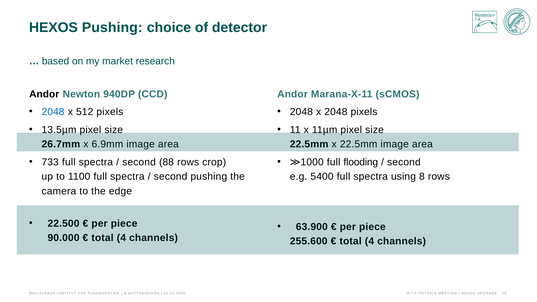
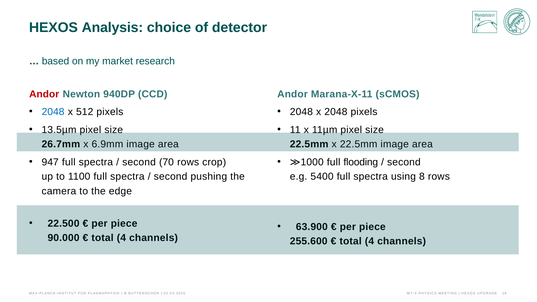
HEXOS Pushing: Pushing -> Analysis (112, 28)
Andor colour: black -> red (44, 94)
733: 733 -> 947 (50, 162)
88: 88 -> 70 (166, 162)
